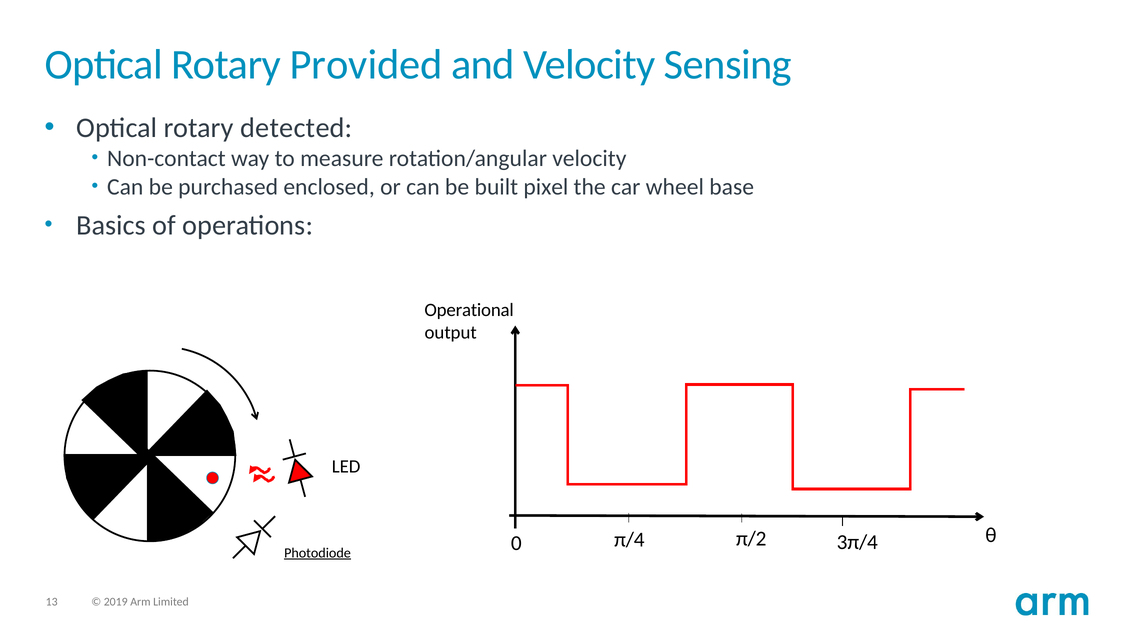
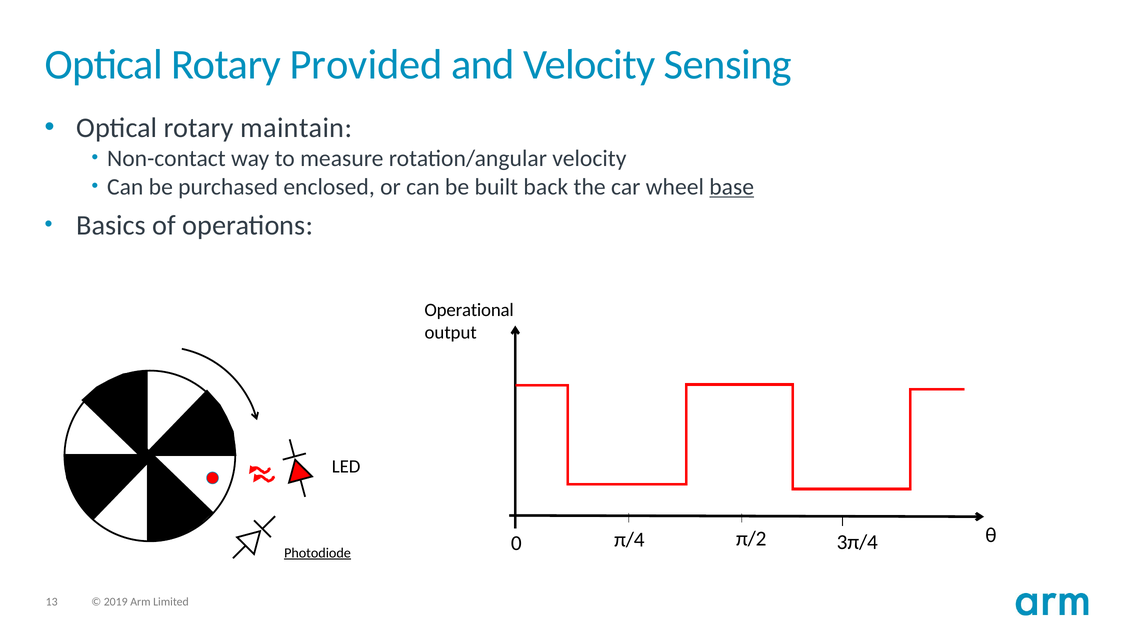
detected: detected -> maintain (296, 128)
pixel: pixel -> back (546, 187)
base underline: none -> present (732, 187)
